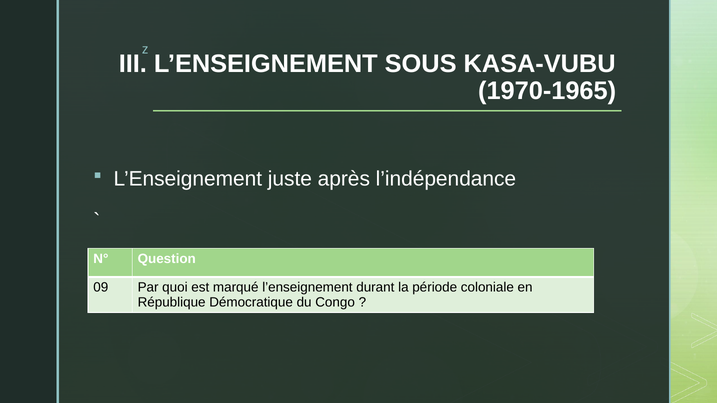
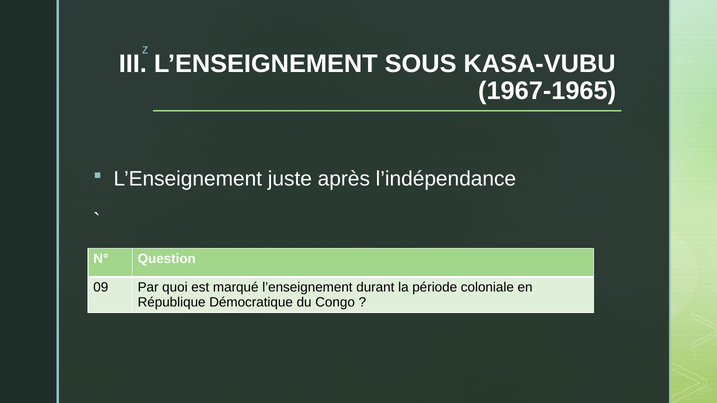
1970-1965: 1970-1965 -> 1967-1965 (547, 91)
